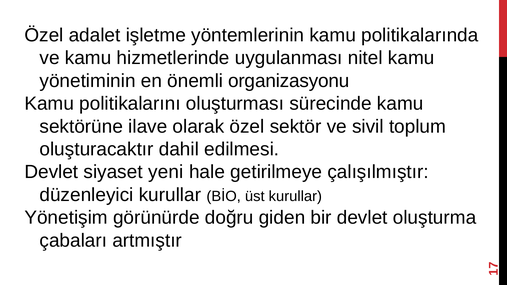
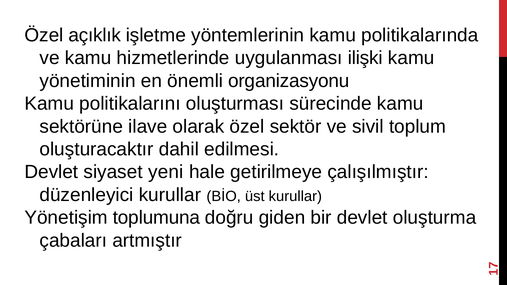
adalet: adalet -> açıklık (95, 35)
nitel: nitel -> ilişki (365, 58)
görünürde: görünürde -> toplumuna (156, 218)
